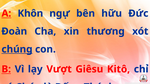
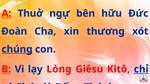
Khôn: Khôn -> Thuở (30, 13)
Vượt: Vượt -> Lòng (59, 69)
chỉ underline: none -> present (141, 69)
